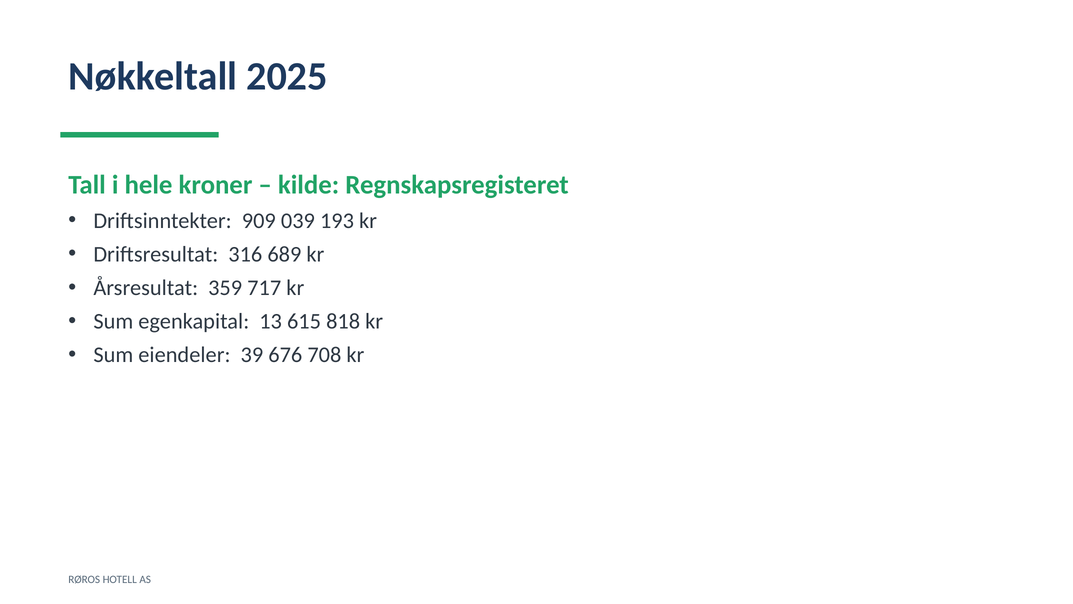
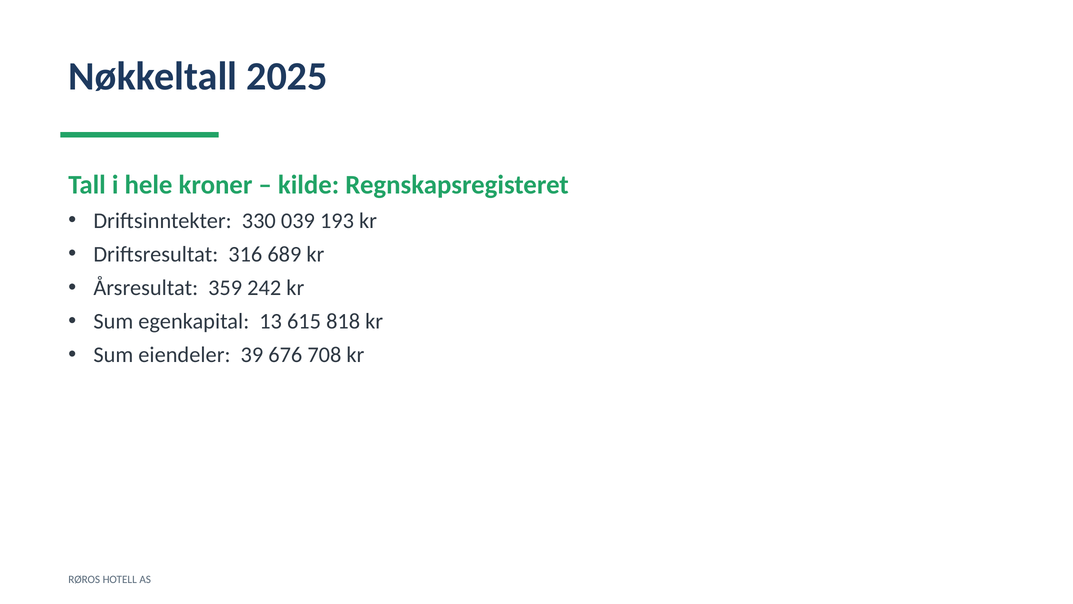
909: 909 -> 330 (259, 221)
717: 717 -> 242 (264, 288)
